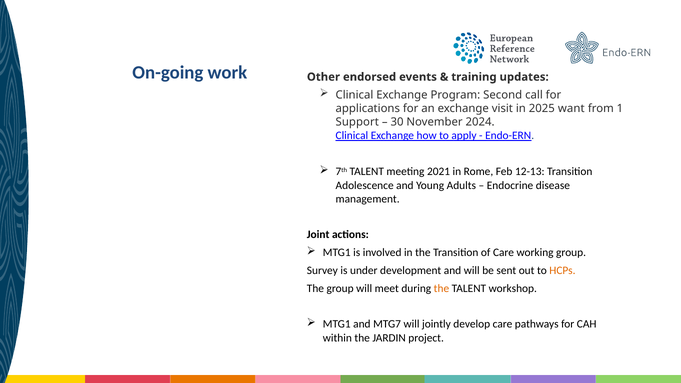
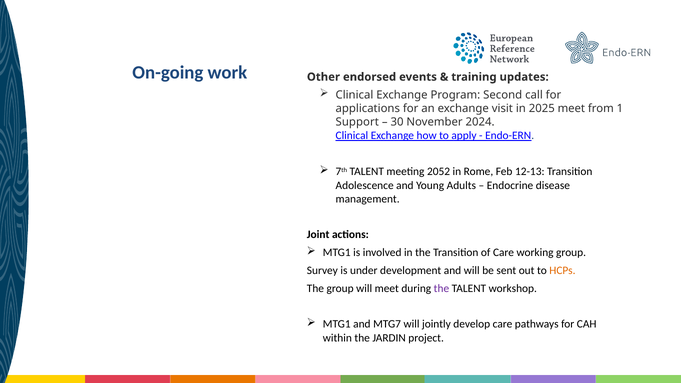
2025 want: want -> meet (571, 108)
2021: 2021 -> 2052 (439, 172)
the colour: orange -> purple (441, 288)
